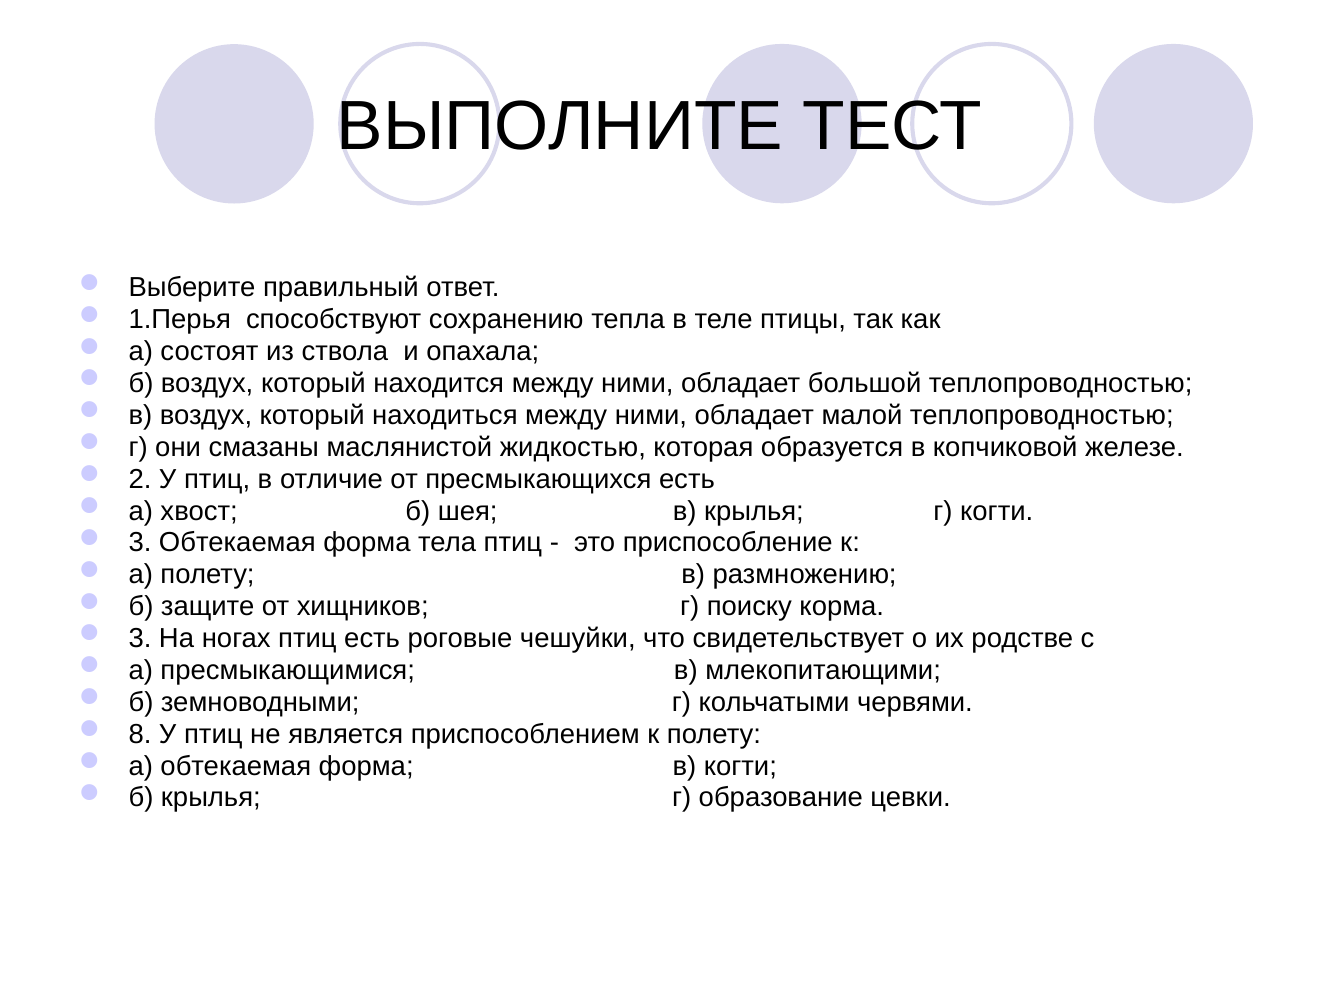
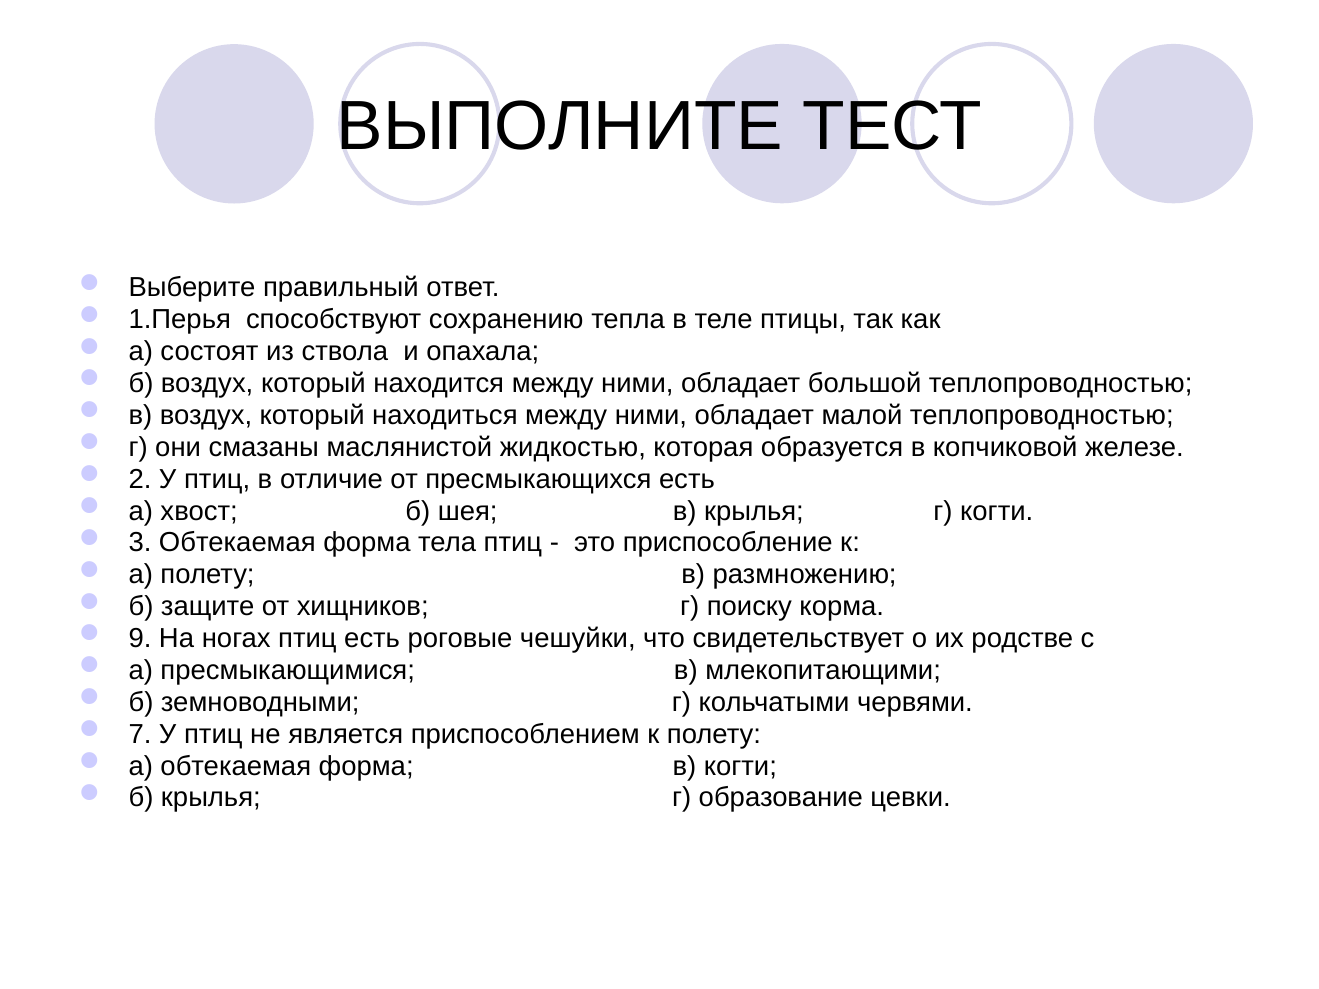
3: 3 -> 9 (140, 639)
8: 8 -> 7 (140, 734)
